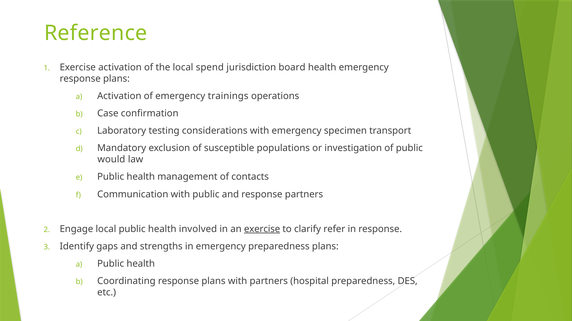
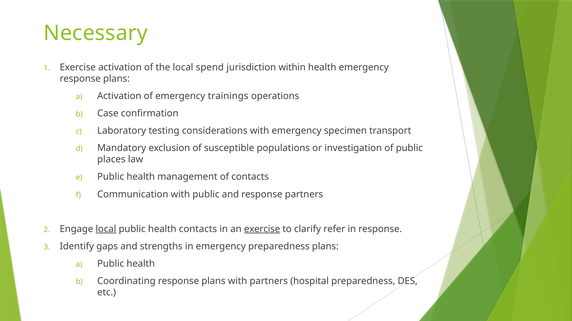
Reference: Reference -> Necessary (96, 33)
board: board -> within (292, 67)
would: would -> places (111, 160)
local underline: none -> present (106, 229)
health involved: involved -> contacts (198, 229)
